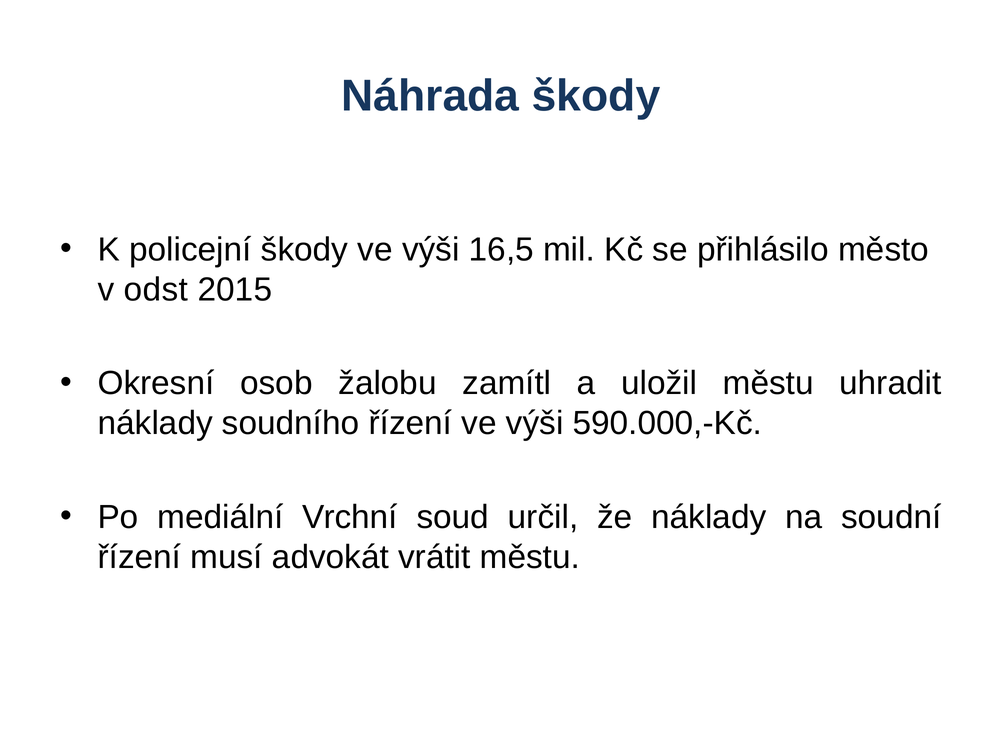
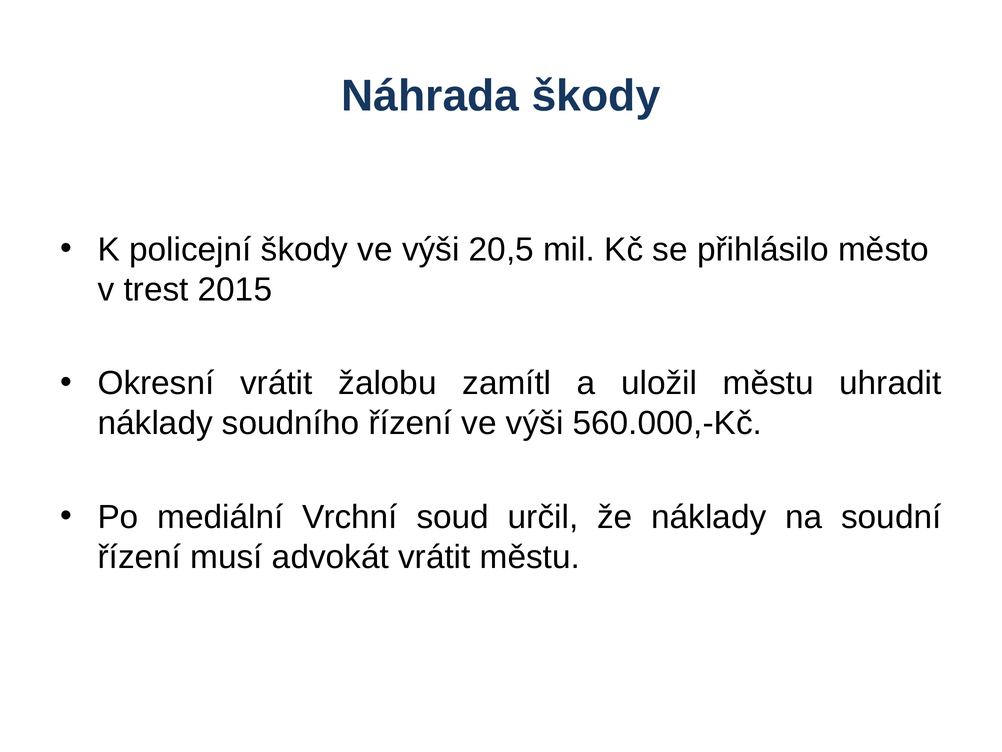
16,5: 16,5 -> 20,5 (501, 249)
odst: odst -> trest (156, 290)
Okresní osob: osob -> vrátit (276, 383)
590.000,-Kč: 590.000,-Kč -> 560.000,-Kč (667, 423)
